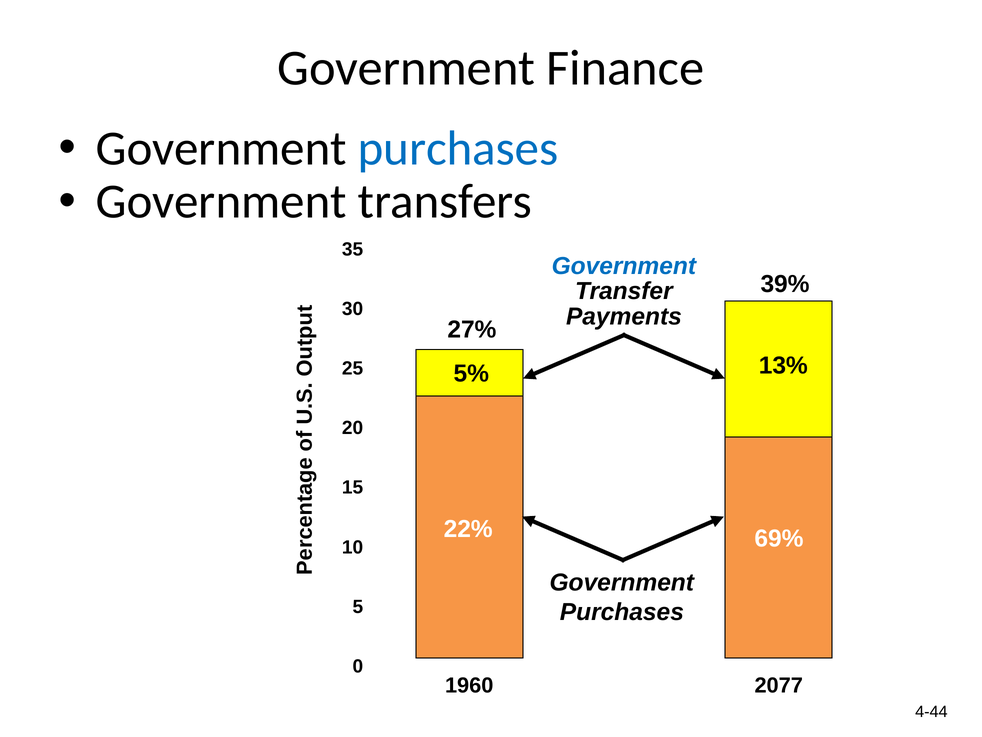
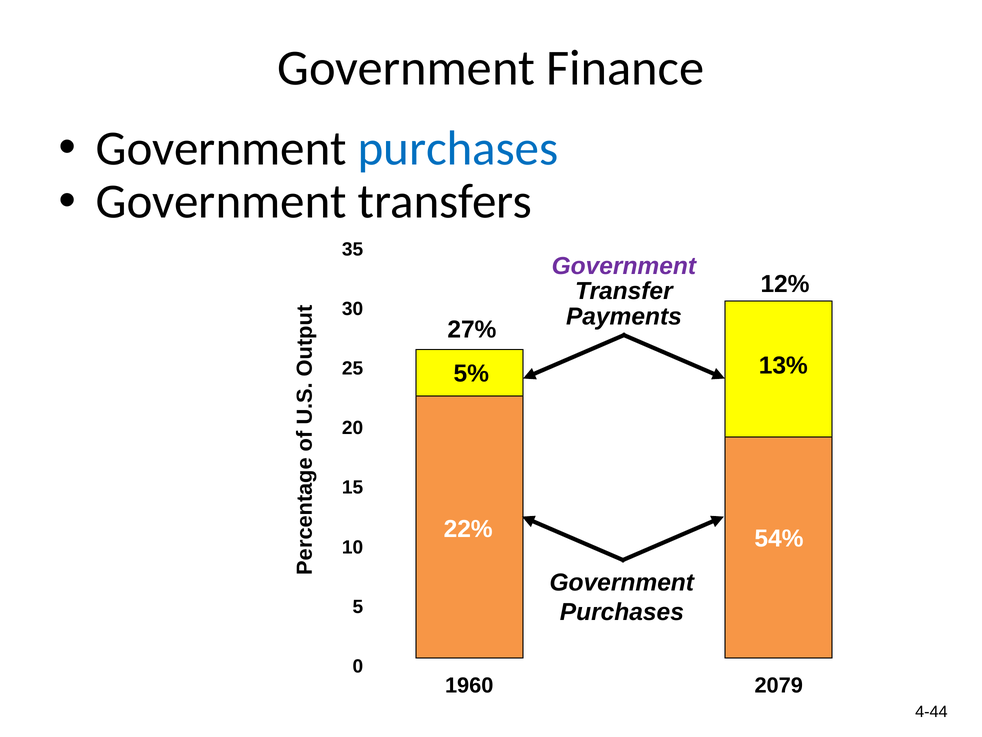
Government colour: blue -> purple (624, 266)
39%: 39% -> 12% (785, 284)
69%: 69% -> 54% (779, 538)
2077: 2077 -> 2079 (779, 685)
